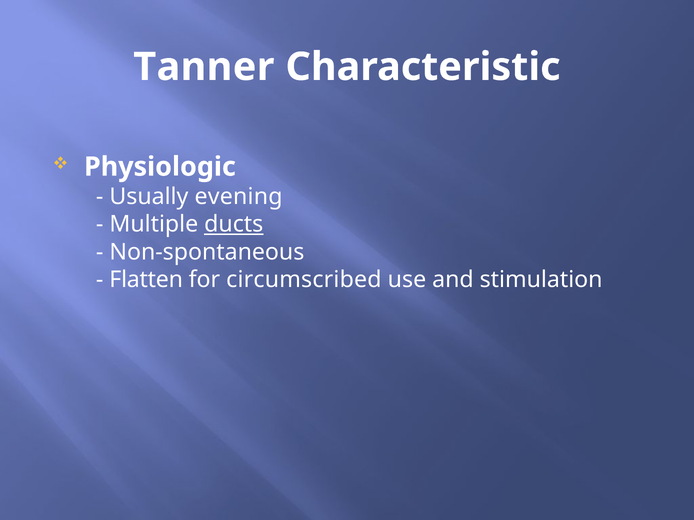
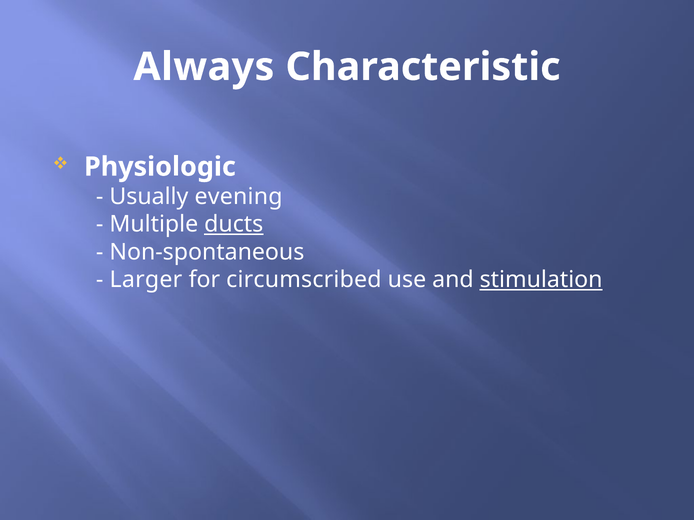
Tanner: Tanner -> Always (204, 67)
Flatten: Flatten -> Larger (146, 280)
stimulation underline: none -> present (541, 280)
